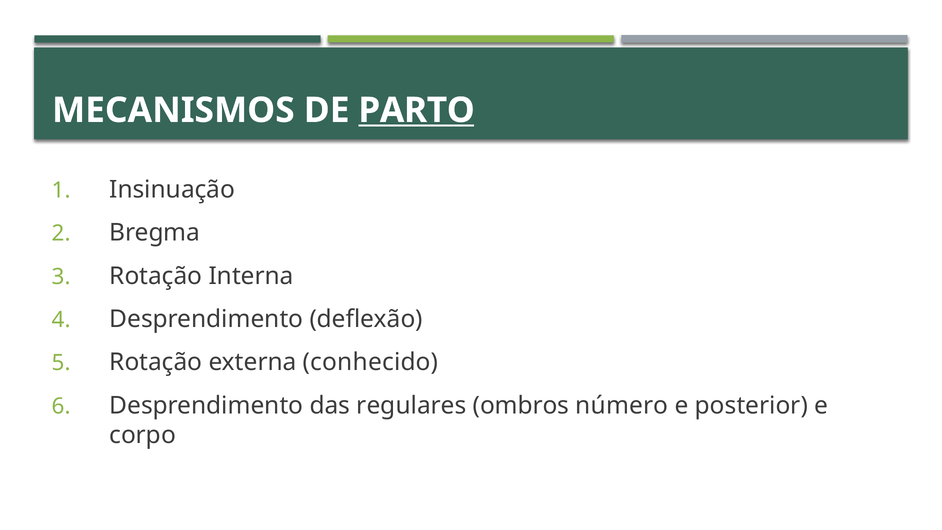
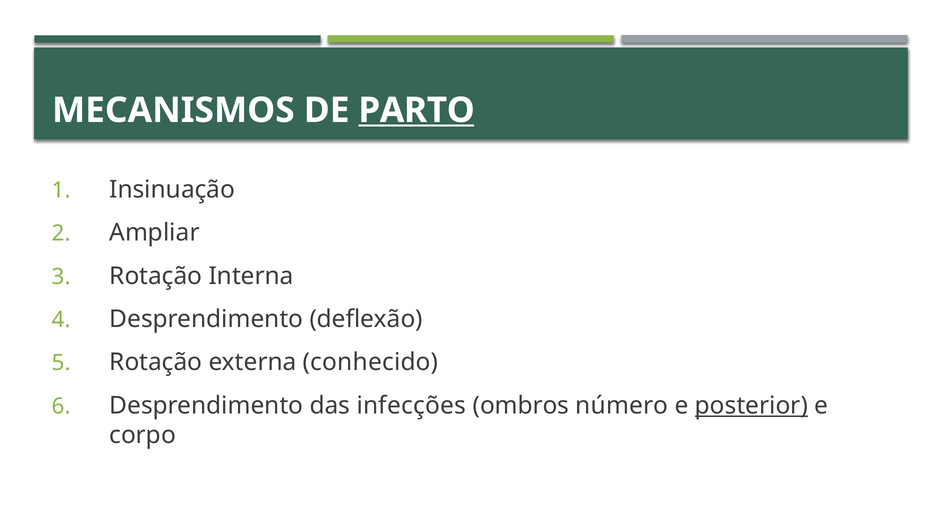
Bregma: Bregma -> Ampliar (155, 233)
regulares: regulares -> infecções (411, 405)
posterior underline: none -> present (751, 405)
